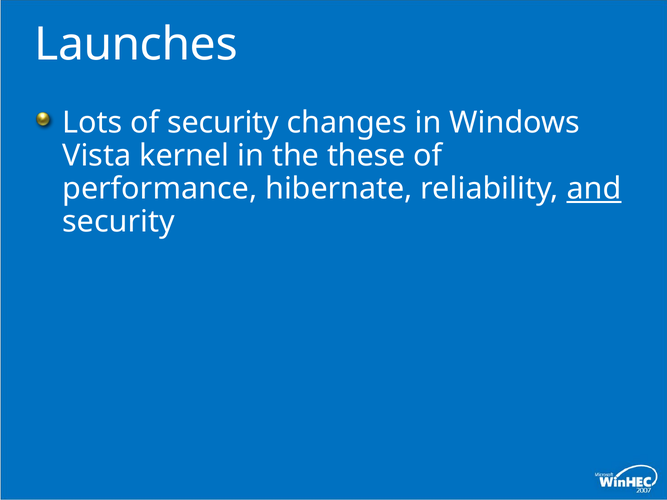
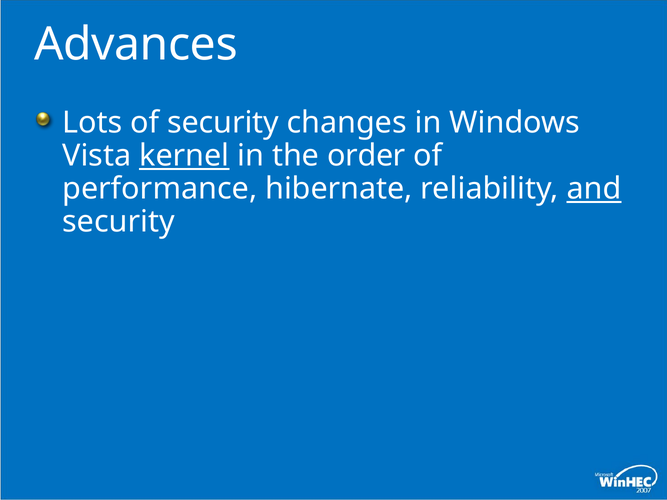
Launches: Launches -> Advances (136, 45)
kernel underline: none -> present (184, 156)
these: these -> order (366, 156)
